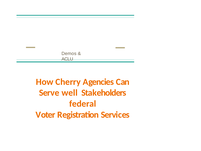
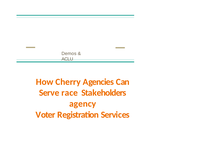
well: well -> race (70, 93)
federal: federal -> agency (83, 104)
